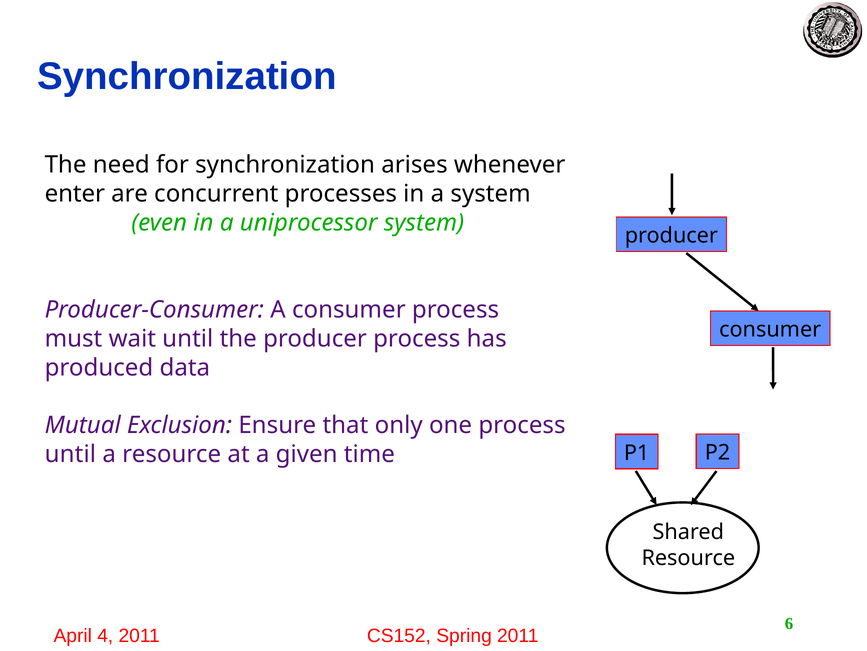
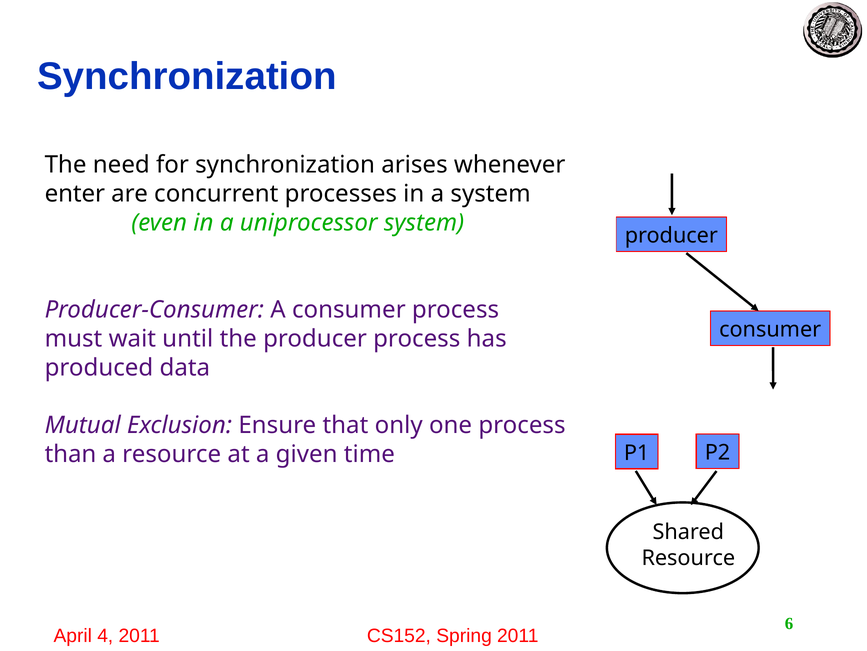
until: until -> than (70, 454)
